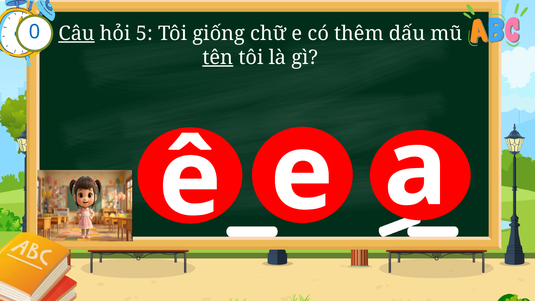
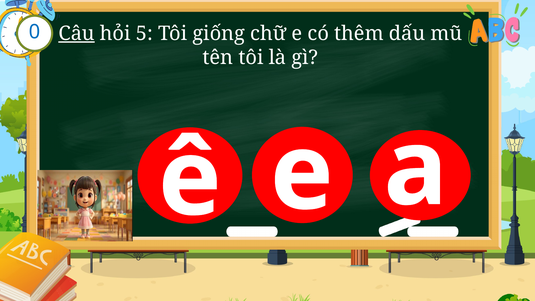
tên underline: present -> none (218, 57)
